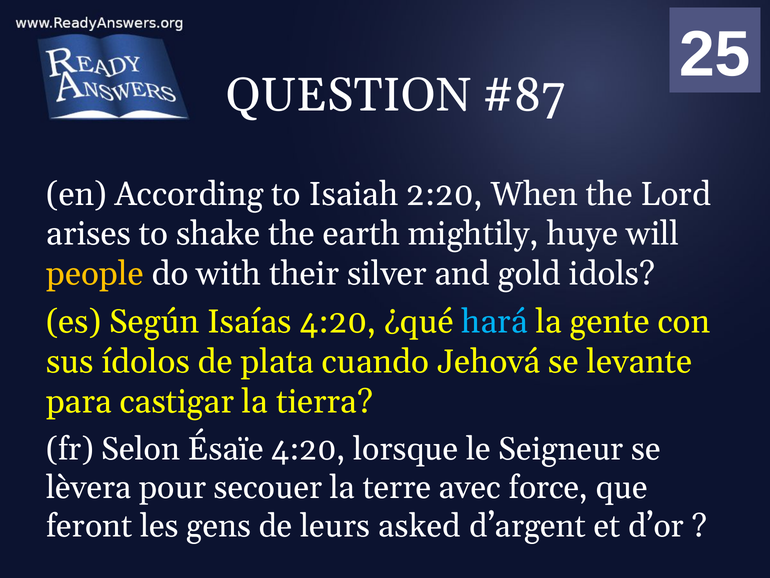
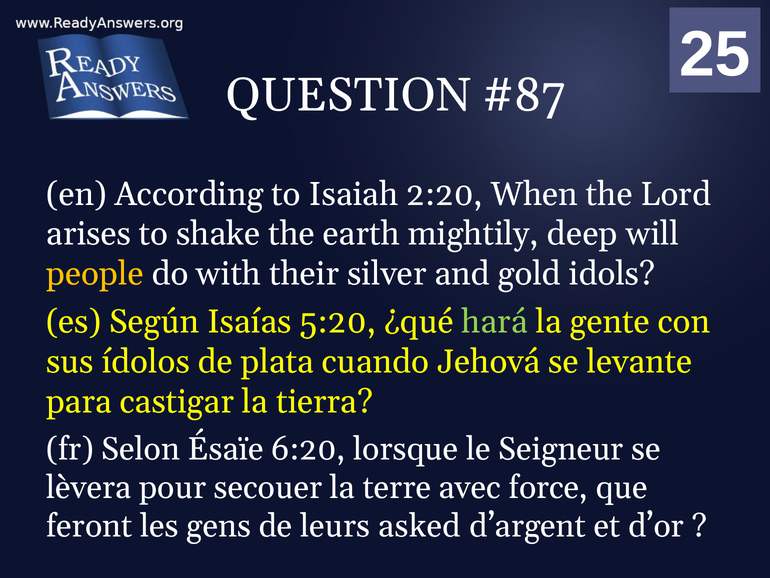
huye: huye -> deep (582, 234)
Isaías 4:20: 4:20 -> 5:20 (338, 322)
hará colour: light blue -> light green (495, 322)
Ésaïe 4:20: 4:20 -> 6:20 (308, 449)
